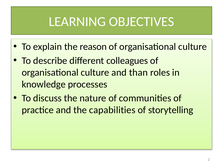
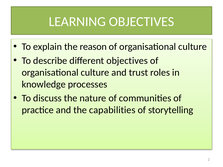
different colleagues: colleagues -> objectives (127, 61)
than: than -> trust (138, 73)
